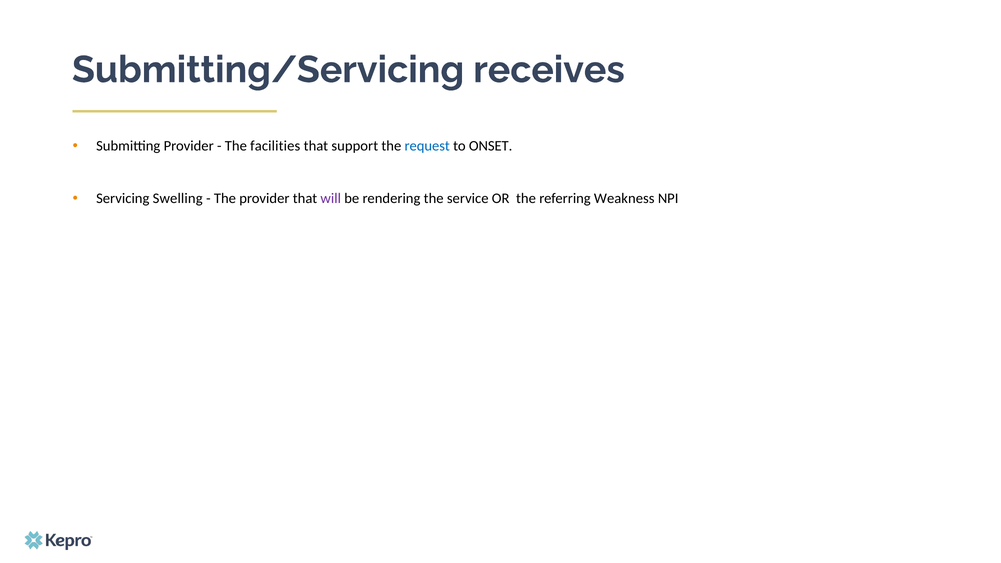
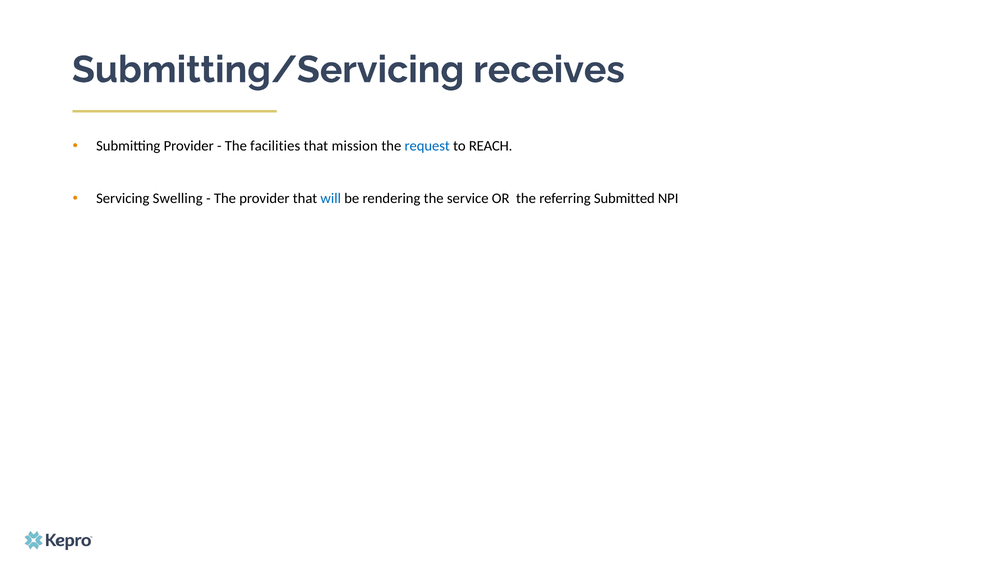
support: support -> mission (355, 146)
ONSET: ONSET -> REACH (491, 146)
will colour: purple -> blue (331, 199)
Weakness: Weakness -> Submitted (624, 199)
